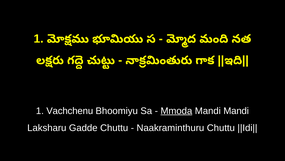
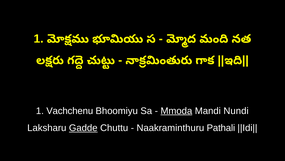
Mandi Mandi: Mandi -> Nundi (236, 110)
Gadde underline: none -> present (83, 127)
Naakraminthuru Chuttu: Chuttu -> Pathali (221, 127)
